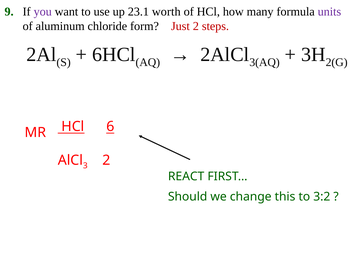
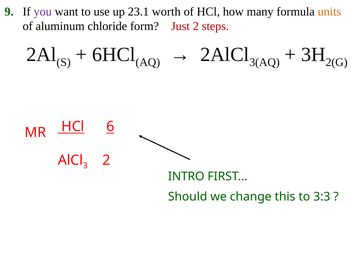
units colour: purple -> orange (329, 12)
REACT: REACT -> INTRO (186, 177)
3:2: 3:2 -> 3:3 (322, 197)
